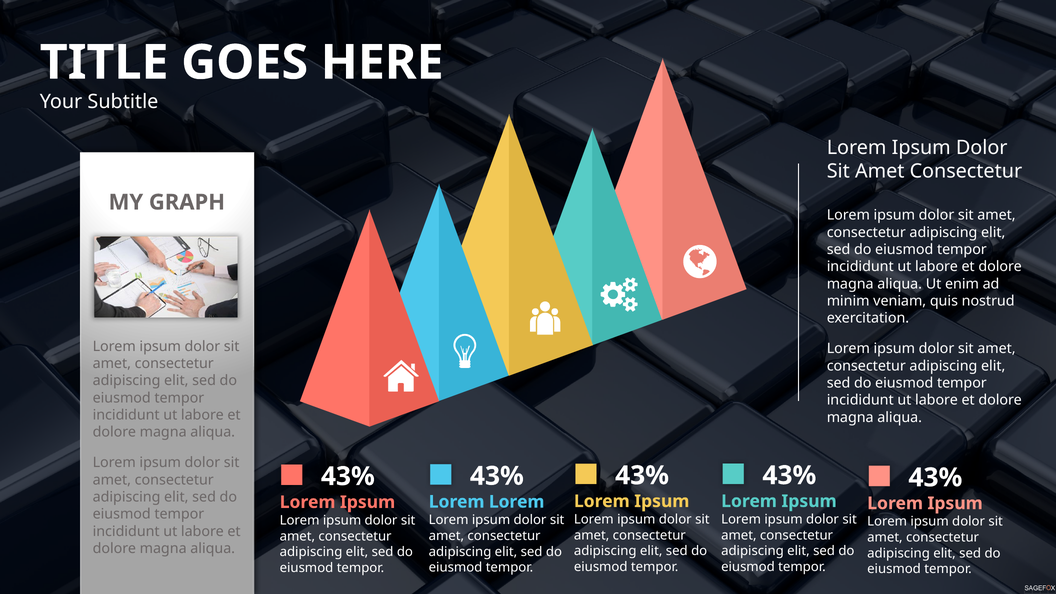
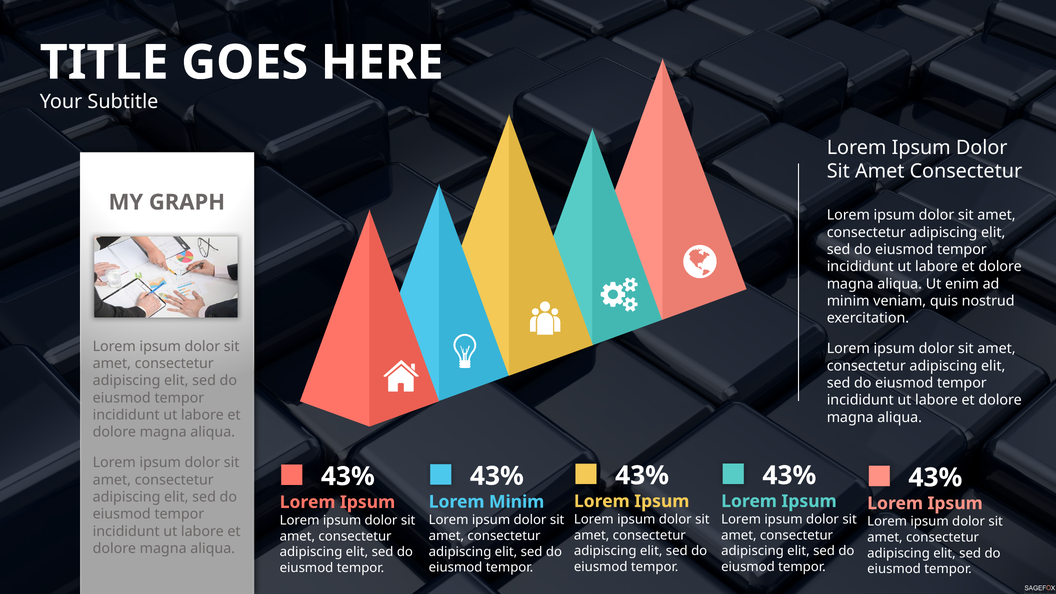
Lorem: Lorem -> Minim (517, 502)
